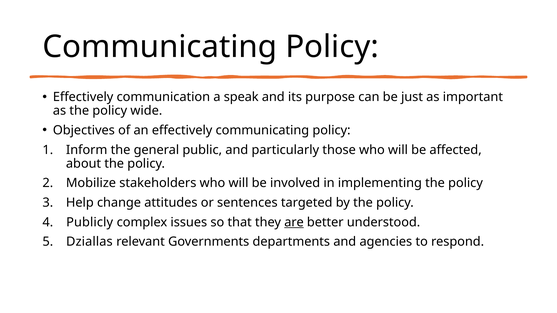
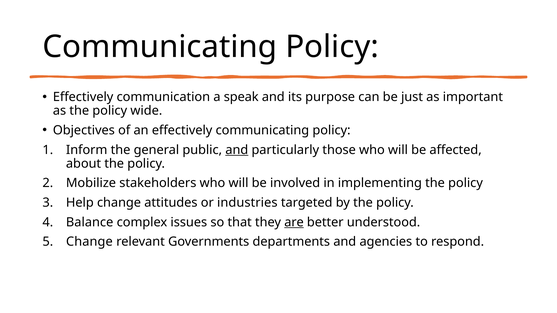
and underline: none -> present (237, 150)
sentences: sentences -> industries (247, 203)
Publicly: Publicly -> Balance (90, 222)
Dziallas: Dziallas -> Change (89, 242)
